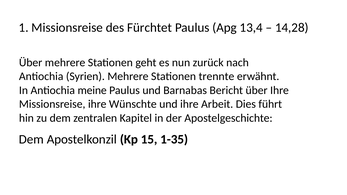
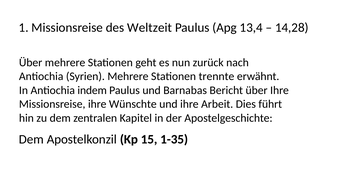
Fürchtet: Fürchtet -> Weltzeit (150, 28)
meine: meine -> indem (92, 90)
